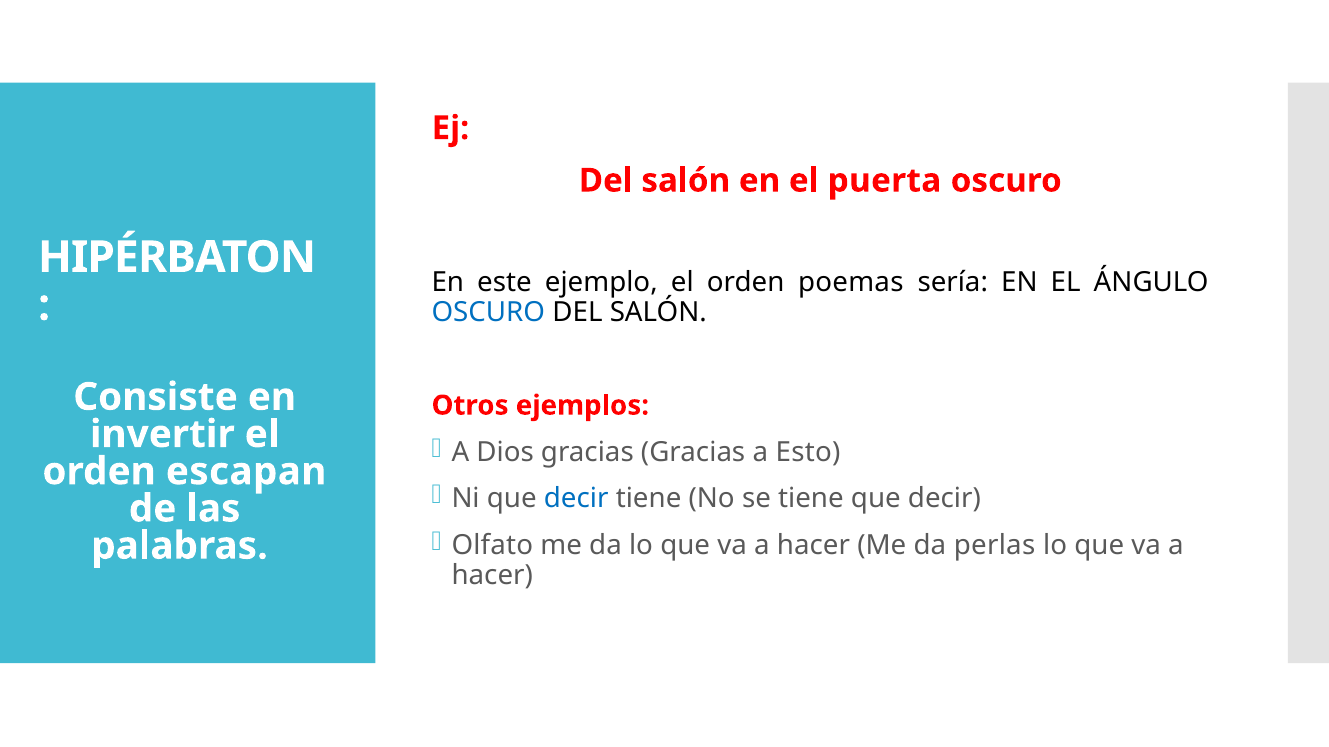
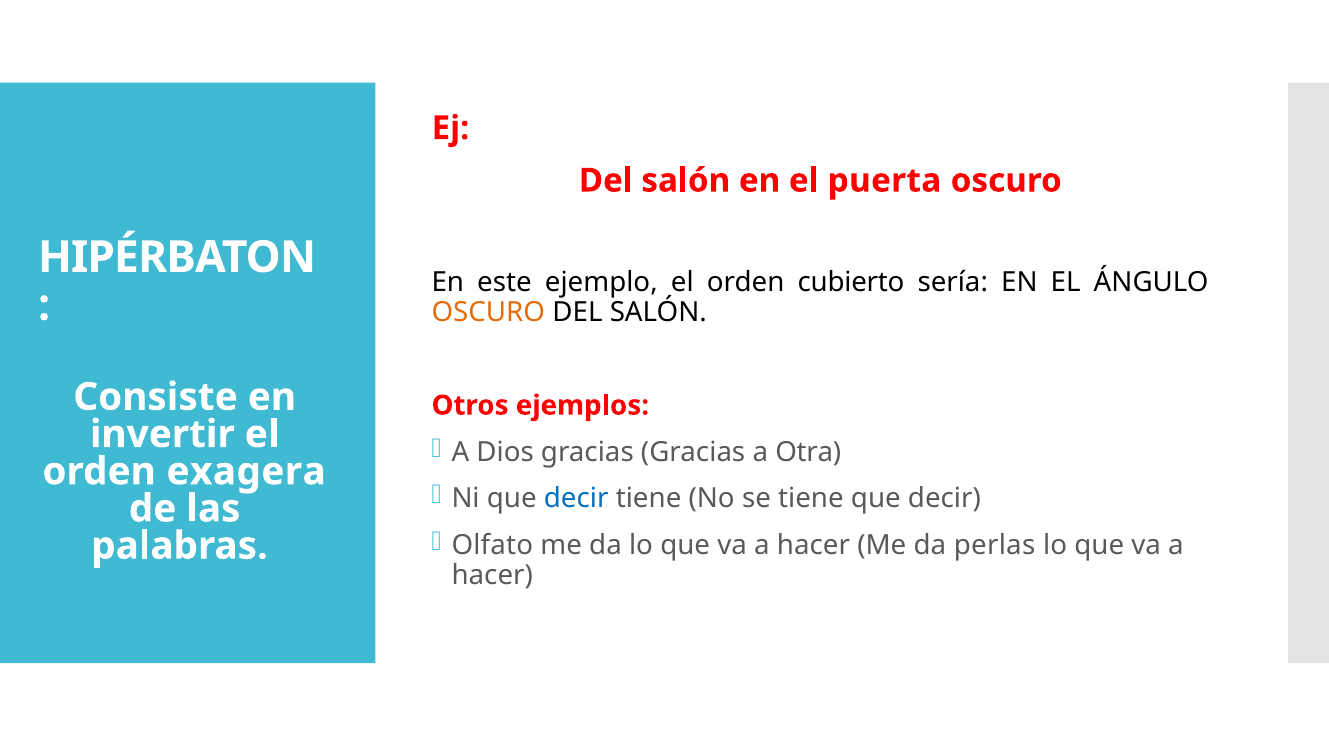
poemas: poemas -> cubierto (851, 283)
OSCURO colour: blue -> orange (488, 313)
Esto: Esto -> Otra (808, 452)
escapan: escapan -> exagera (246, 472)
